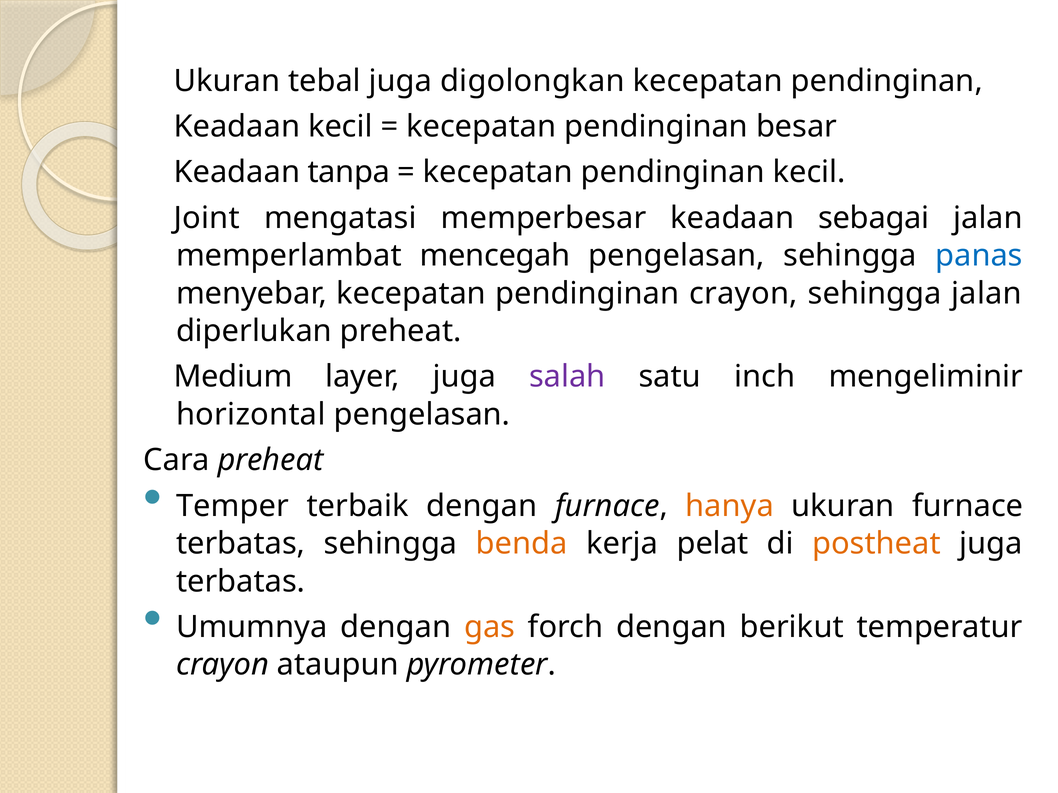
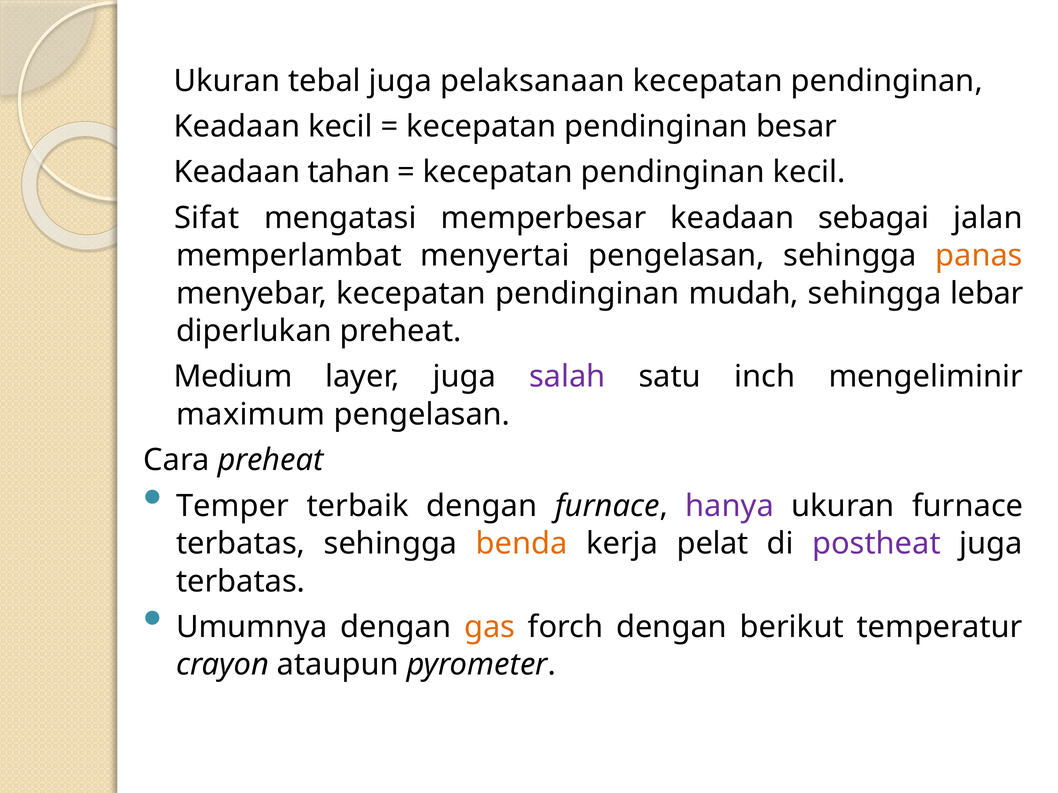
digolongkan: digolongkan -> pelaksanaan (532, 81)
tanpa: tanpa -> tahan (349, 172)
Joint: Joint -> Sifat (207, 218)
mencegah: mencegah -> menyertai (495, 256)
panas colour: blue -> orange (979, 256)
pendinginan crayon: crayon -> mudah (744, 294)
sehingga jalan: jalan -> lebar (987, 294)
horizontal: horizontal -> maximum (251, 415)
hanya colour: orange -> purple (730, 506)
postheat colour: orange -> purple (877, 544)
